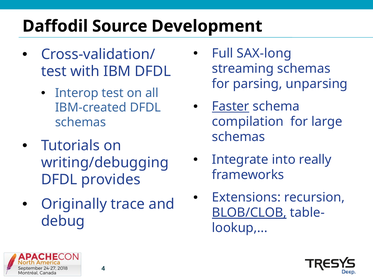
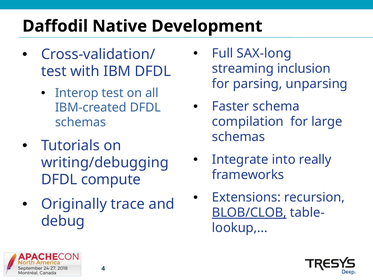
Source: Source -> Native (120, 26)
streaming schemas: schemas -> inclusion (304, 69)
Faster underline: present -> none (231, 106)
provides: provides -> compute (111, 179)
